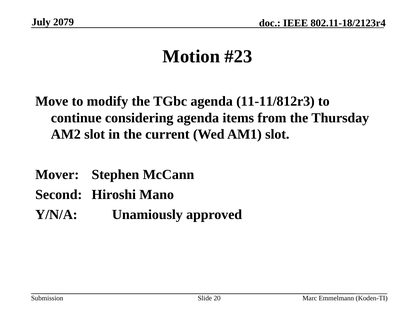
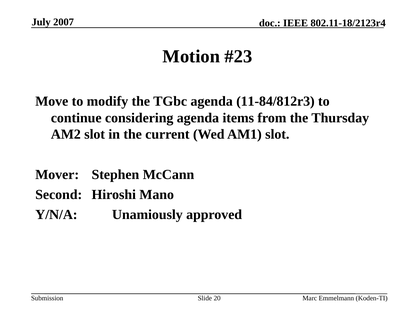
2079: 2079 -> 2007 (64, 22)
11-11/812r3: 11-11/812r3 -> 11-84/812r3 (275, 101)
